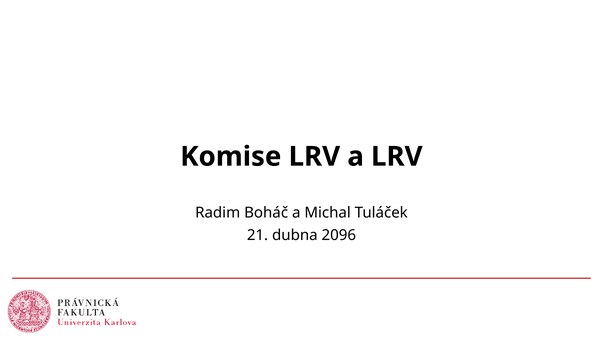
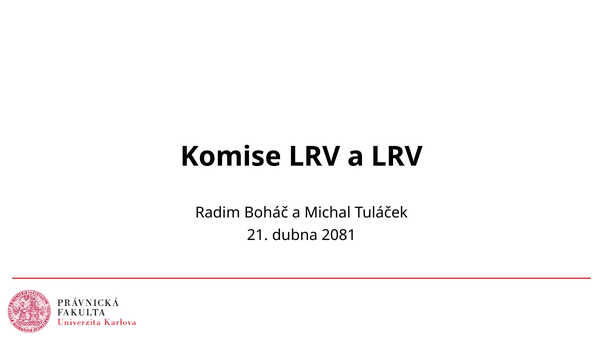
2096: 2096 -> 2081 (339, 235)
